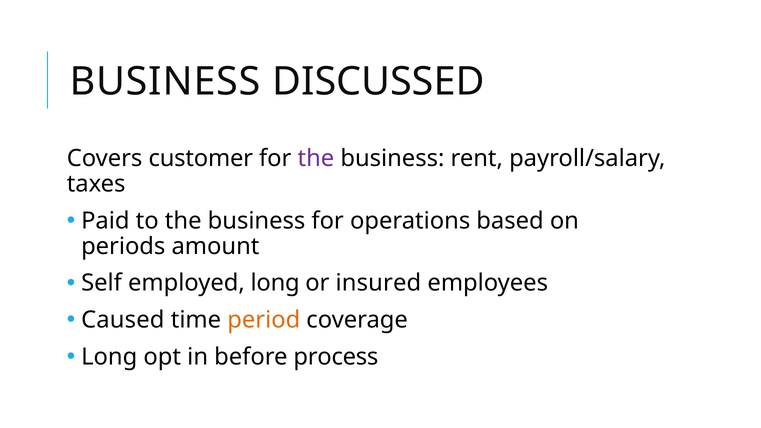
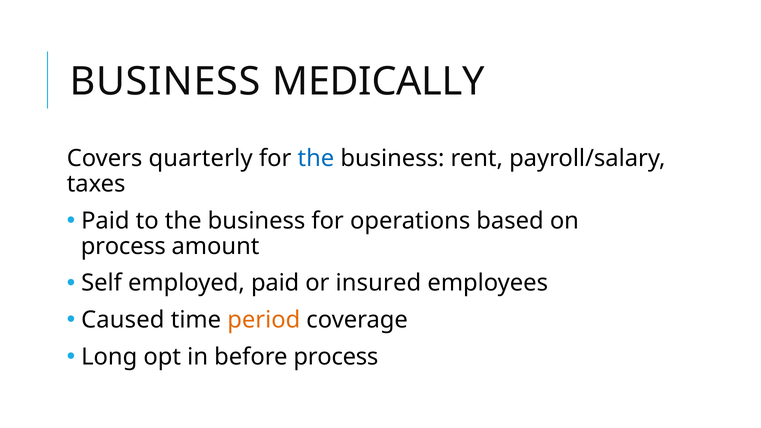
DISCUSSED: DISCUSSED -> MEDICALLY (379, 82)
customer: customer -> quarterly (201, 158)
the colour: purple -> blue (316, 158)
periods: periods -> process (123, 246)
employed long: long -> paid (275, 283)
